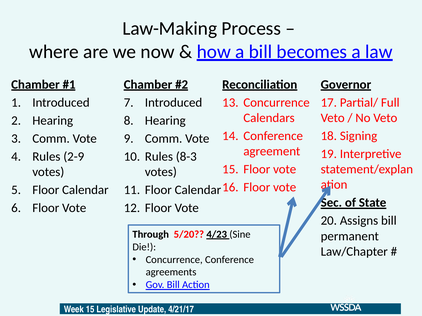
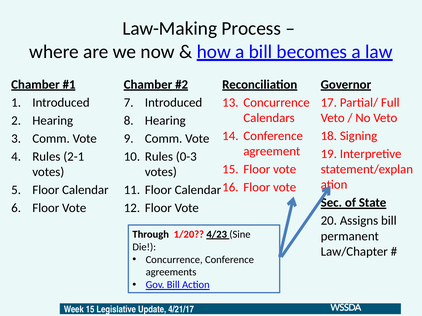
2-9: 2-9 -> 2-1 (74, 157)
8-3: 8-3 -> 0-3 (186, 157)
5/20: 5/20 -> 1/20 (189, 235)
